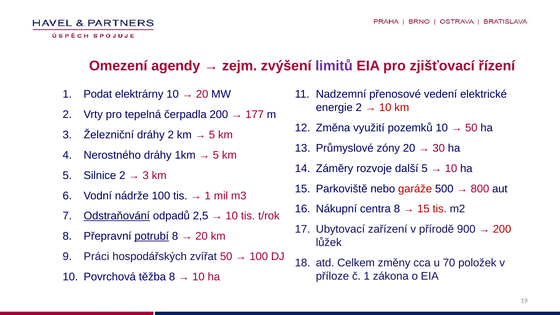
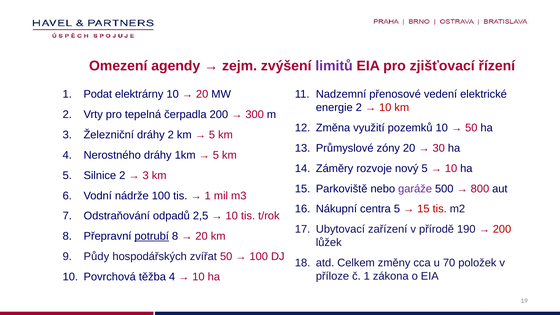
177: 177 -> 300 (255, 115)
další: další -> nový (407, 168)
garáže colour: red -> purple (415, 189)
centra 8: 8 -> 5 (397, 209)
Odstraňování underline: present -> none (117, 216)
900: 900 -> 190 (466, 229)
Práci: Práci -> Půdy (96, 257)
těžba 8: 8 -> 4 (172, 277)
